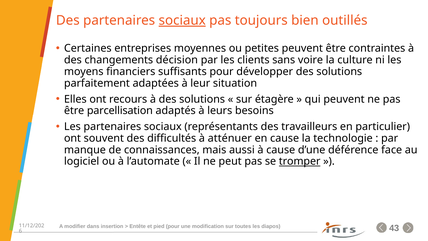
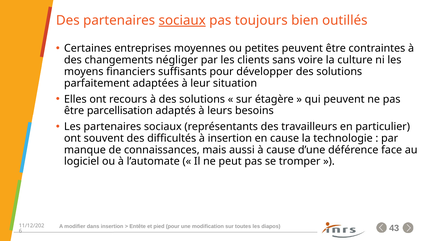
décision: décision -> négliger (177, 60)
à atténuer: atténuer -> insertion (230, 138)
tromper underline: present -> none (300, 161)
